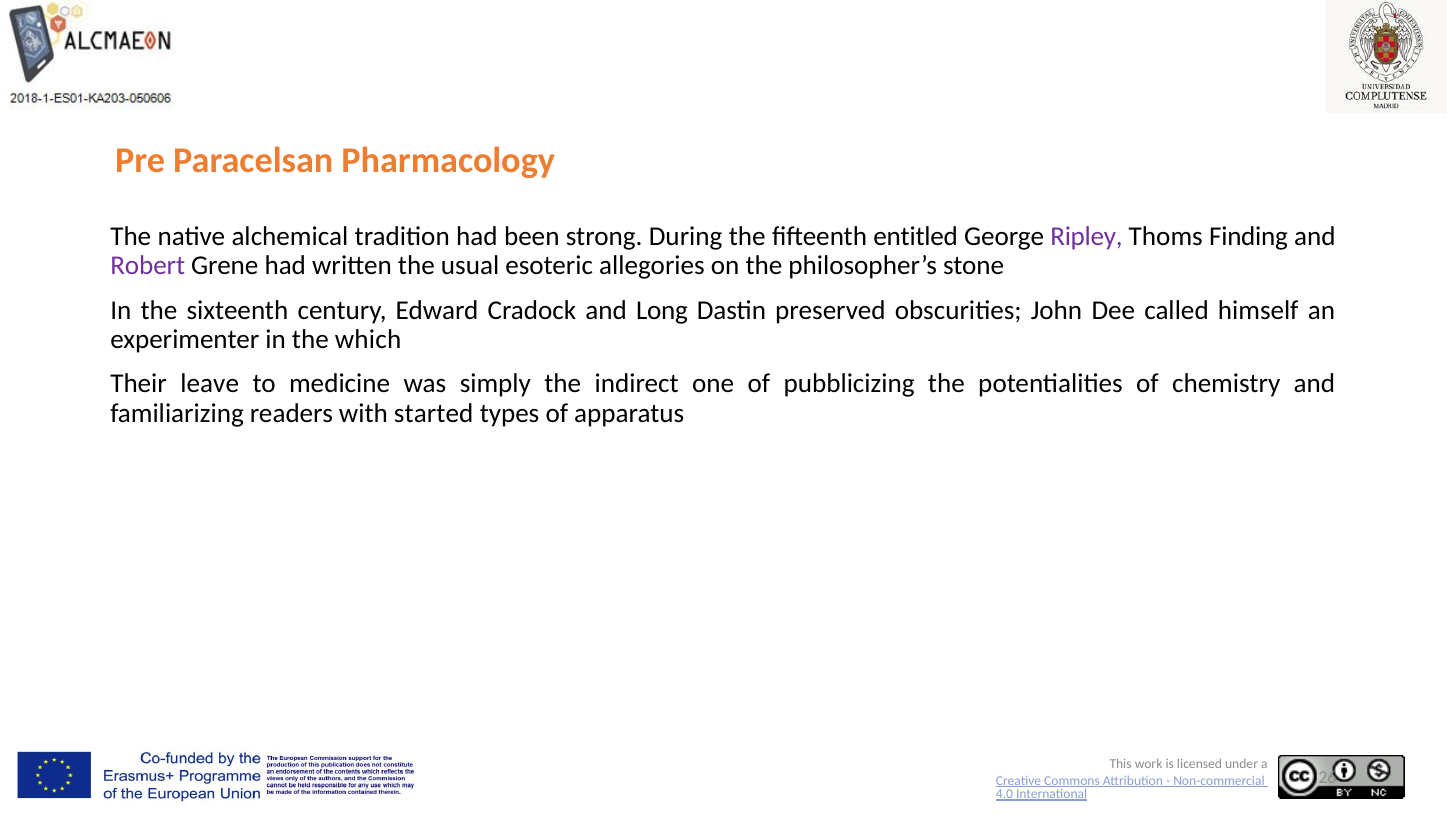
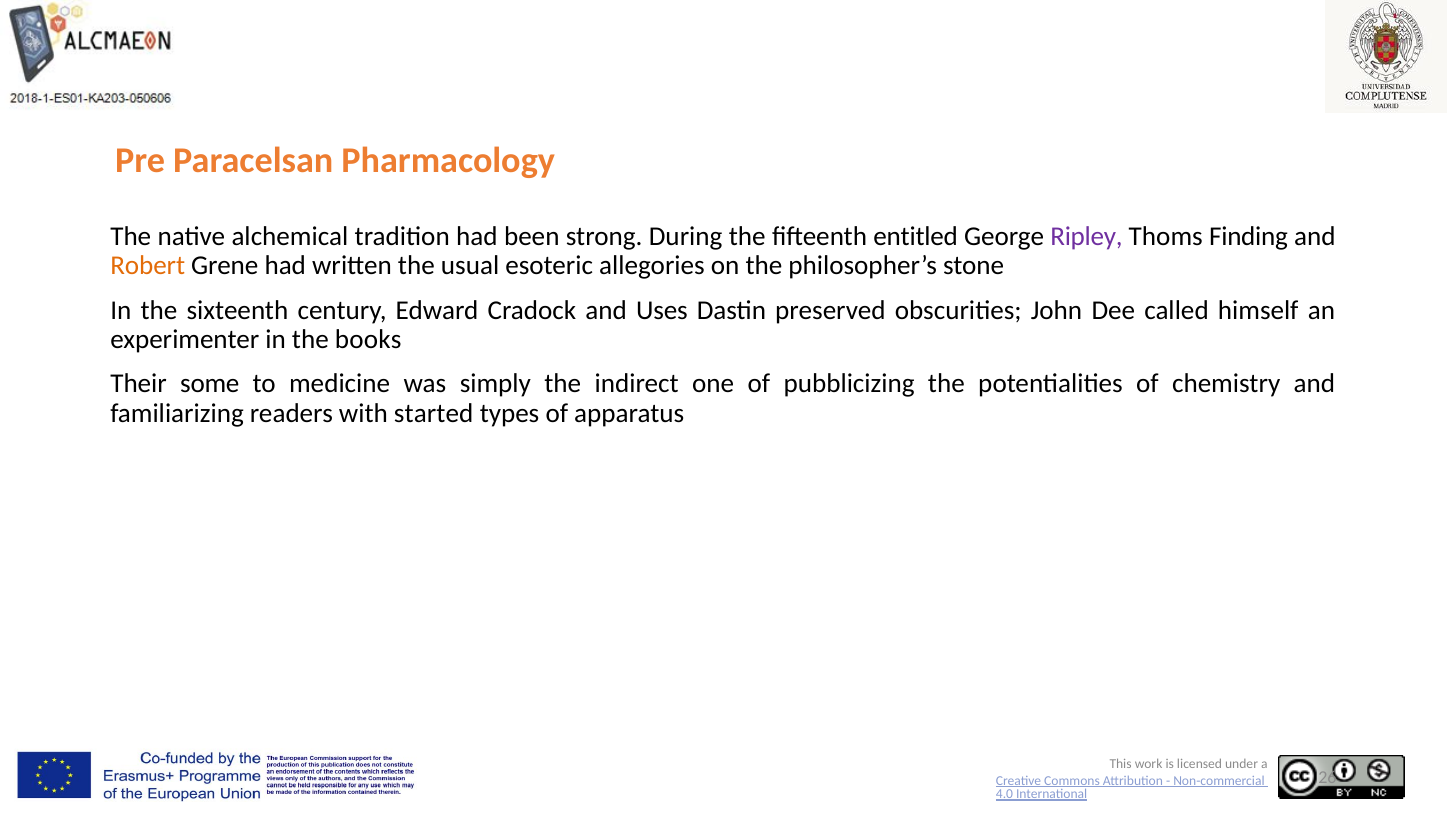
Robert colour: purple -> orange (148, 266)
Long: Long -> Uses (662, 310)
which: which -> books (368, 340)
leave: leave -> some (210, 384)
